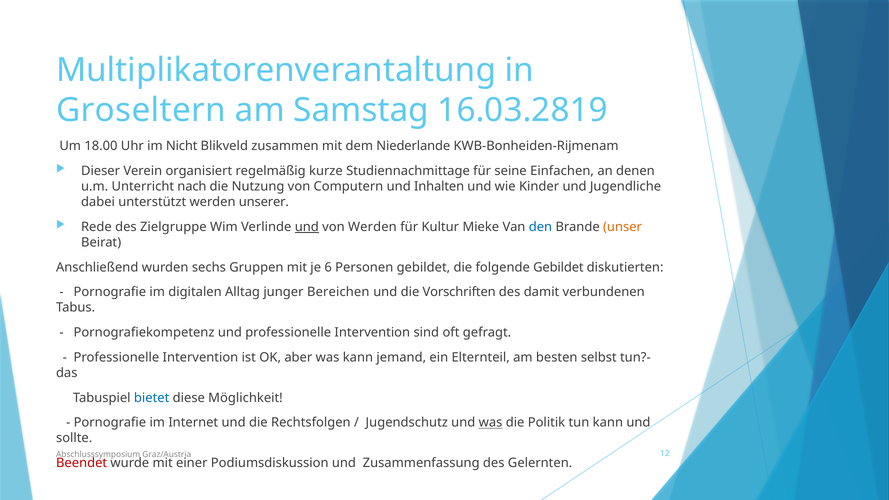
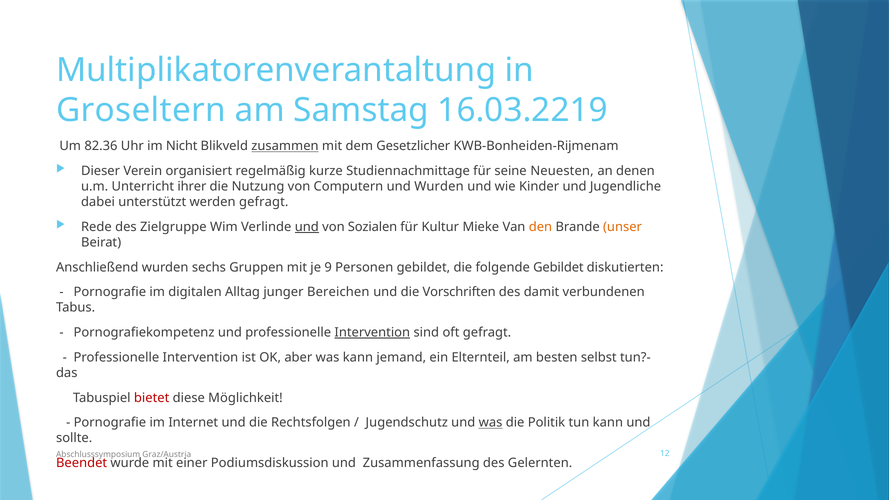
16.03.2819: 16.03.2819 -> 16.03.2219 (523, 110)
18.00: 18.00 -> 82.36 (101, 146)
zusammen underline: none -> present (285, 146)
Niederlande: Niederlande -> Gesetzlicher (413, 146)
Einfachen: Einfachen -> Neuesten (562, 171)
nach: nach -> ihrer (192, 187)
und Inhalten: Inhalten -> Wurden (439, 187)
werden unserer: unserer -> gefragt (264, 202)
von Werden: Werden -> Sozialen (373, 227)
den colour: blue -> orange (540, 227)
6: 6 -> 9 (328, 267)
Intervention underline: none -> present (372, 333)
bietet colour: blue -> red (152, 398)
